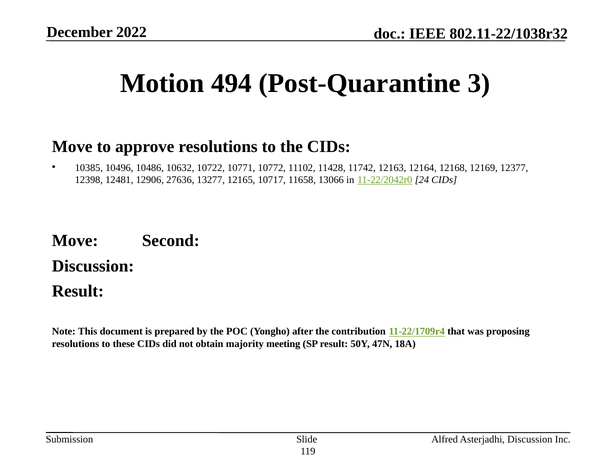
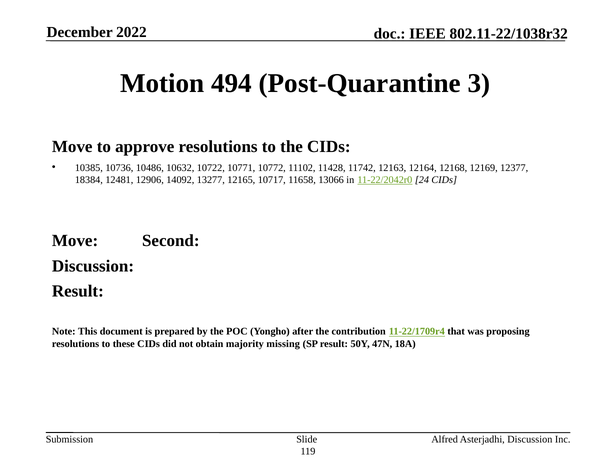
10496: 10496 -> 10736 (119, 168)
12398: 12398 -> 18384 (89, 180)
27636: 27636 -> 14092 (180, 180)
meeting: meeting -> missing (283, 344)
